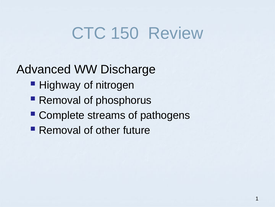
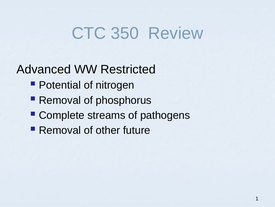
150: 150 -> 350 (125, 33)
Discharge: Discharge -> Restricted (128, 69)
Highway: Highway -> Potential (60, 85)
